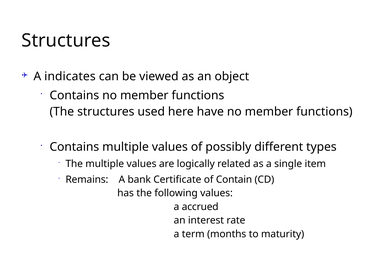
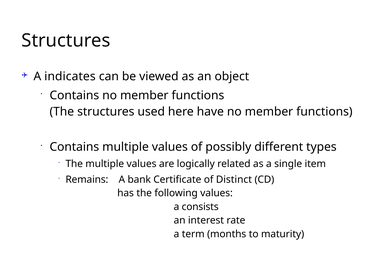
Contain: Contain -> Distinct (234, 180)
accrued: accrued -> consists (200, 207)
